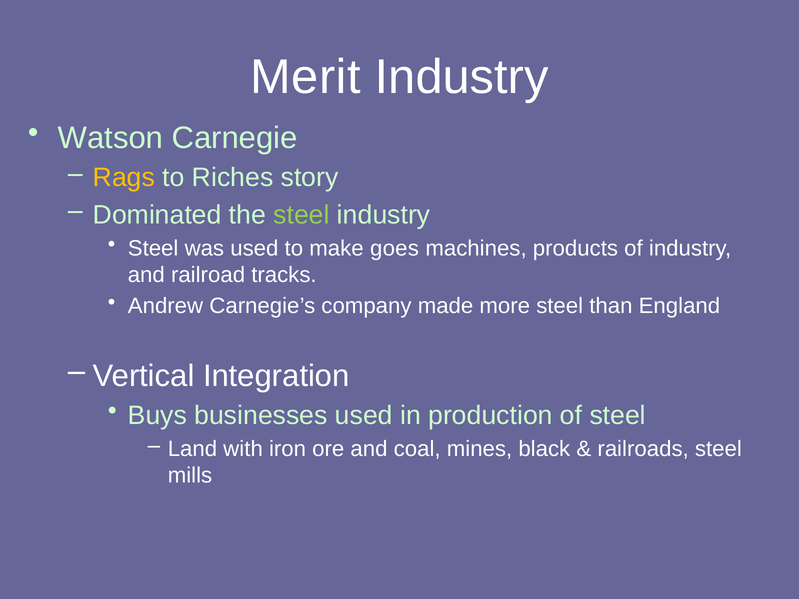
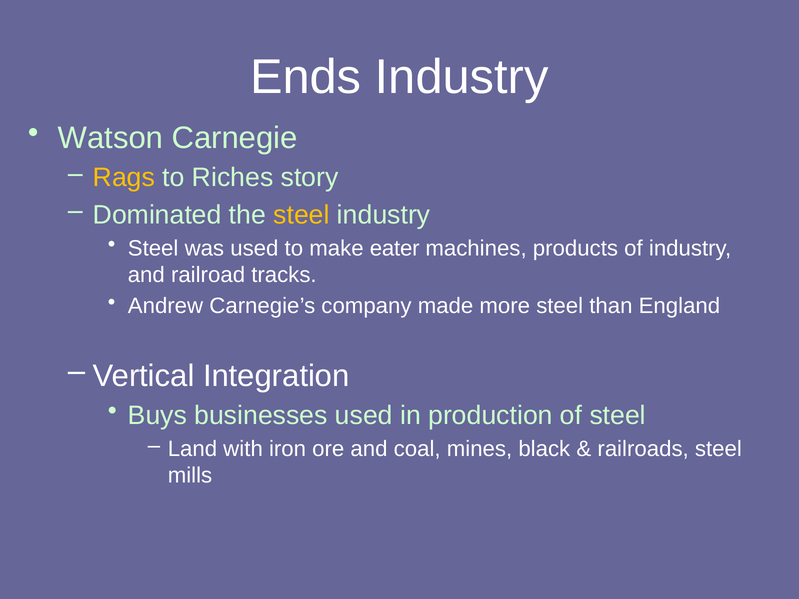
Merit: Merit -> Ends (306, 77)
steel colour: light green -> yellow (301, 215)
goes: goes -> eater (395, 248)
